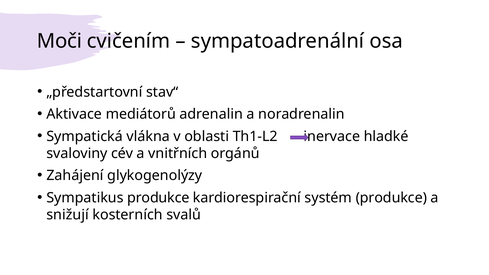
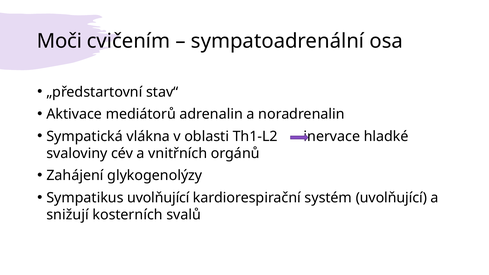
Sympatikus produkce: produkce -> uvolňující (158, 198)
systém produkce: produkce -> uvolňující (391, 198)
